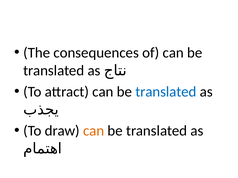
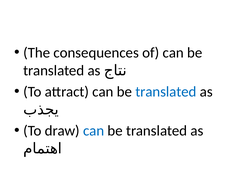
can colour: orange -> blue (94, 131)
